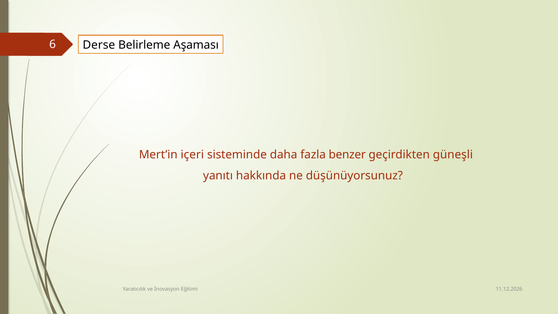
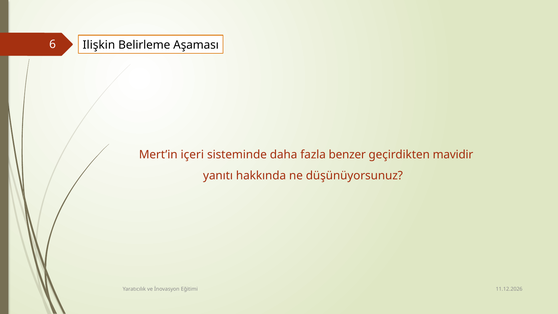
Derse: Derse -> Ilişkin (99, 45)
güneşli: güneşli -> mavidir (453, 155)
